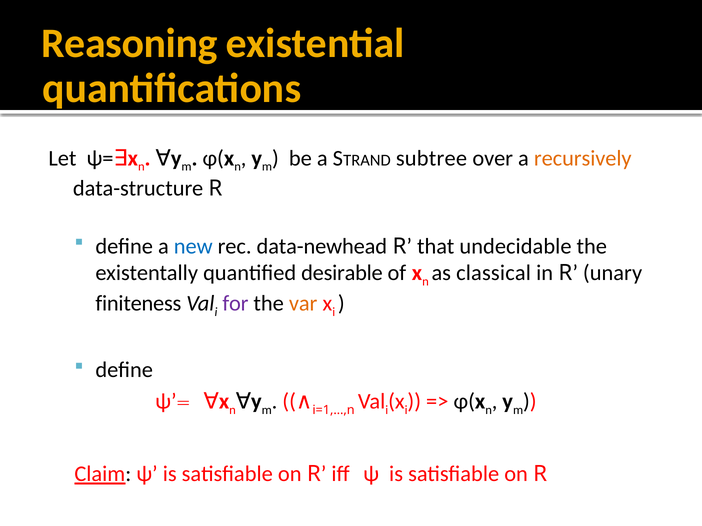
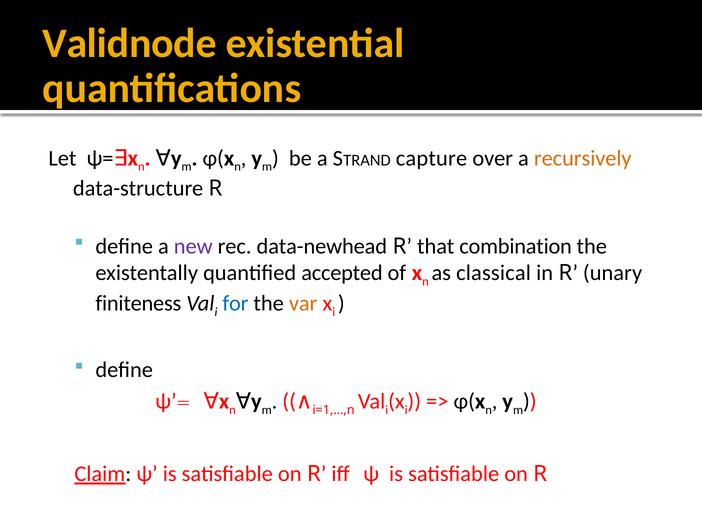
Reasoning: Reasoning -> Validnode (129, 43)
subtree: subtree -> capture (431, 158)
new colour: blue -> purple (193, 246)
undecidable: undecidable -> combination (516, 246)
desirable: desirable -> accepted (342, 273)
for colour: purple -> blue (235, 304)
